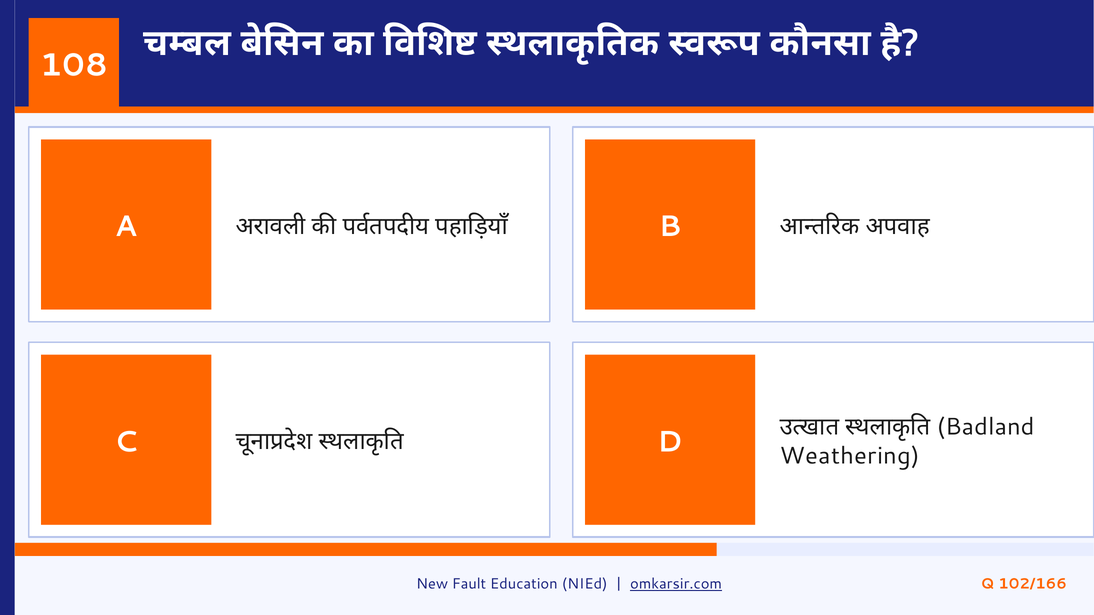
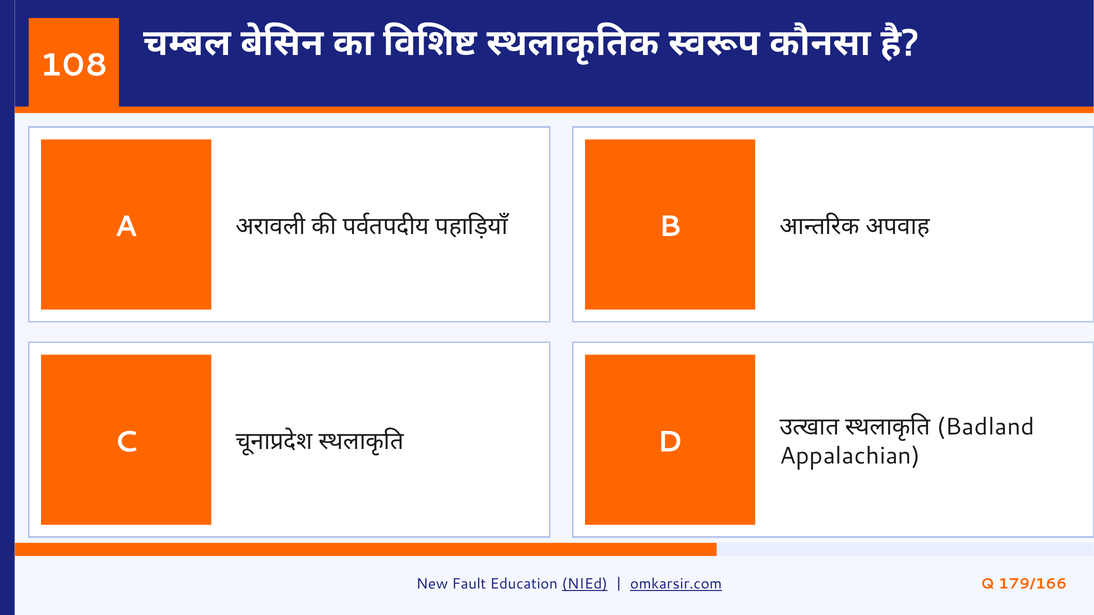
Weathering: Weathering -> Appalachian (850, 456)
NIEd underline: none -> present (585, 584)
102/166: 102/166 -> 179/166 (1033, 584)
